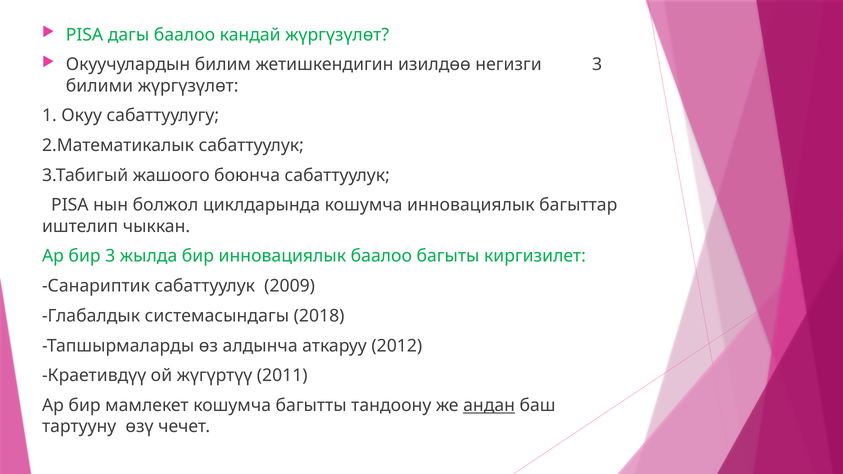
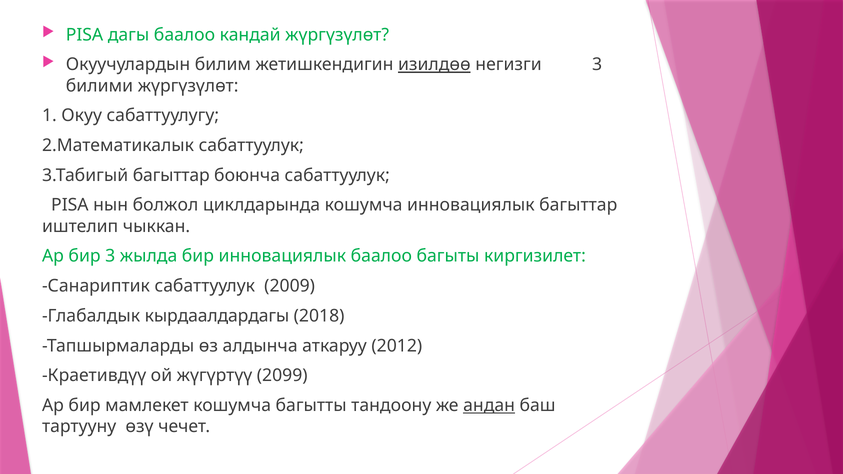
изилдөө underline: none -> present (434, 65)
3.Табигый жашоого: жашоого -> багыттар (171, 175)
системасындагы: системасындагы -> кырдаалдардагы (217, 316)
2011: 2011 -> 2099 (282, 376)
